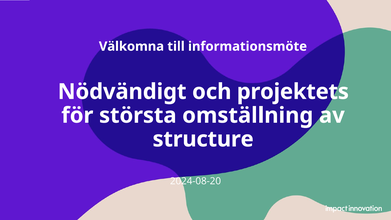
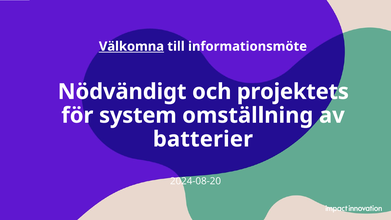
Välkomna underline: none -> present (131, 46)
största: största -> system (138, 115)
structure: structure -> batterier (203, 139)
